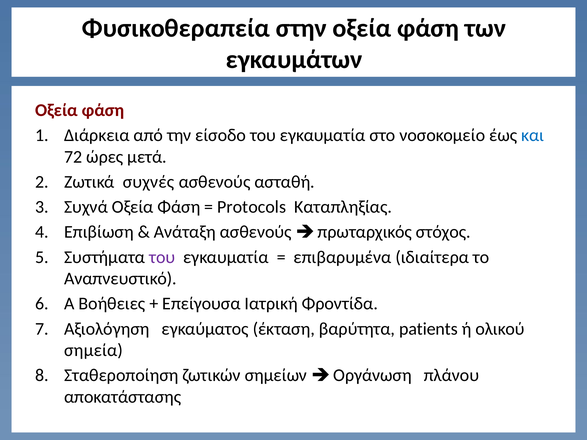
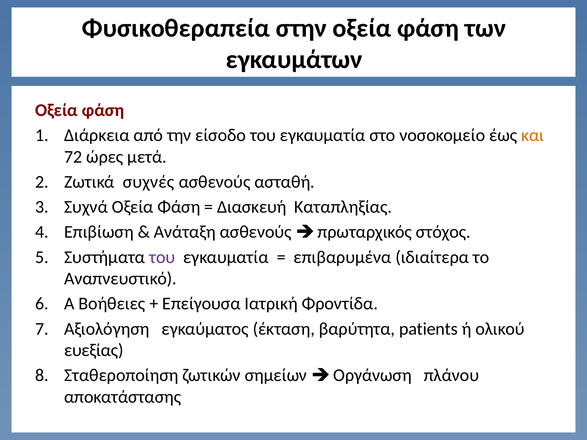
και colour: blue -> orange (533, 135)
Protocols: Protocols -> Διασκευή (252, 207)
σημεία: σημεία -> ευεξίας (94, 350)
